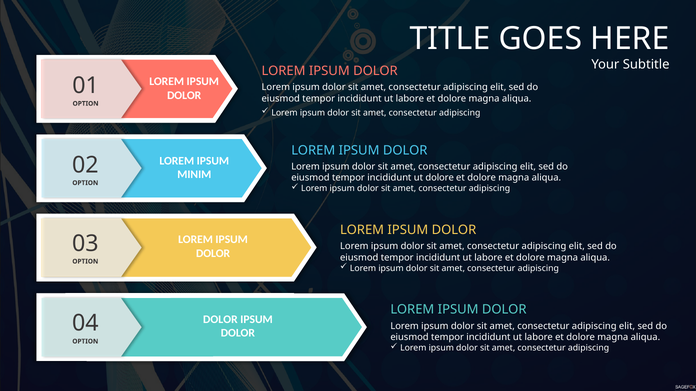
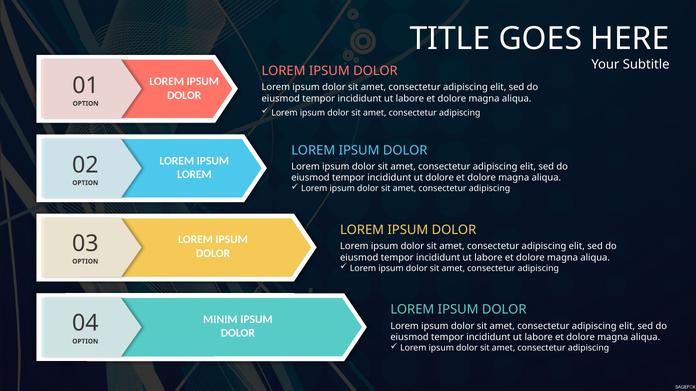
MINIM: MINIM -> LOREM (194, 175)
DOLOR: DOLOR -> MINIM (220, 320)
